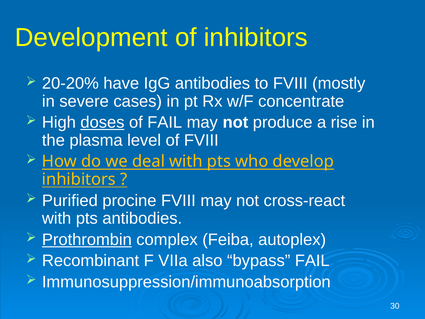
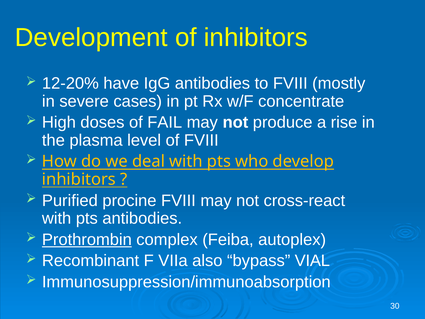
20-20%: 20-20% -> 12-20% (70, 83)
doses underline: present -> none (102, 122)
bypass FAIL: FAIL -> VIAL (312, 261)
